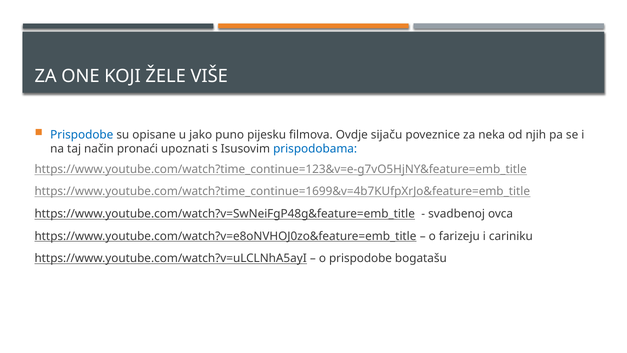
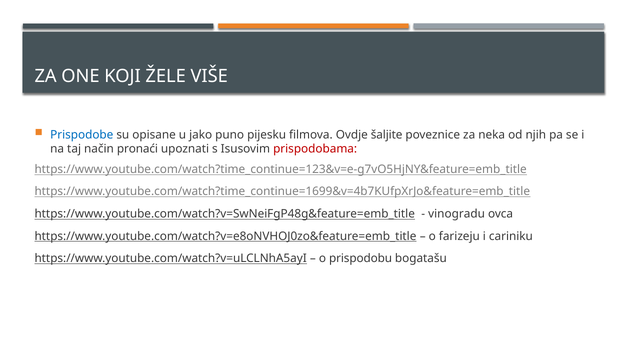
sijaču: sijaču -> šaljite (387, 135)
prispodobama colour: blue -> red (315, 149)
svadbenoj: svadbenoj -> vinogradu (457, 214)
o prispodobe: prispodobe -> prispodobu (361, 258)
